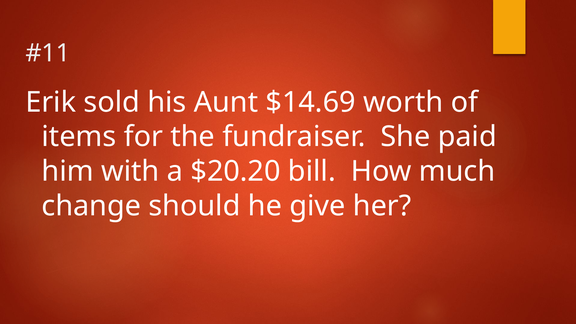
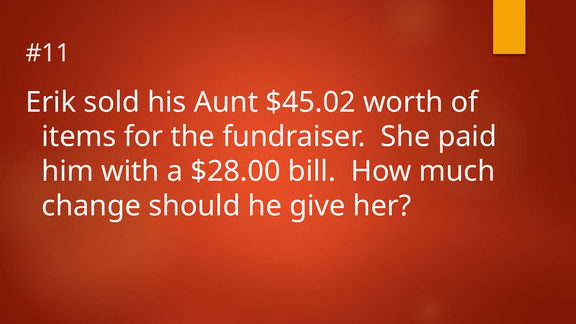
$14.69: $14.69 -> $45.02 (311, 102)
$20.20: $20.20 -> $28.00 (236, 171)
